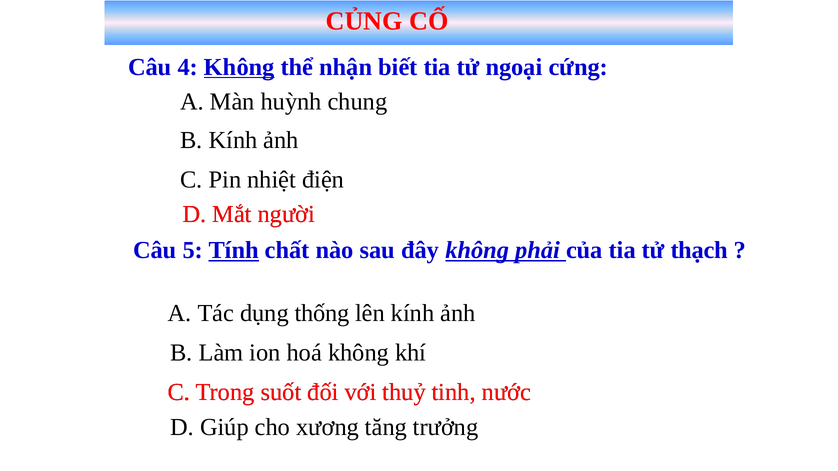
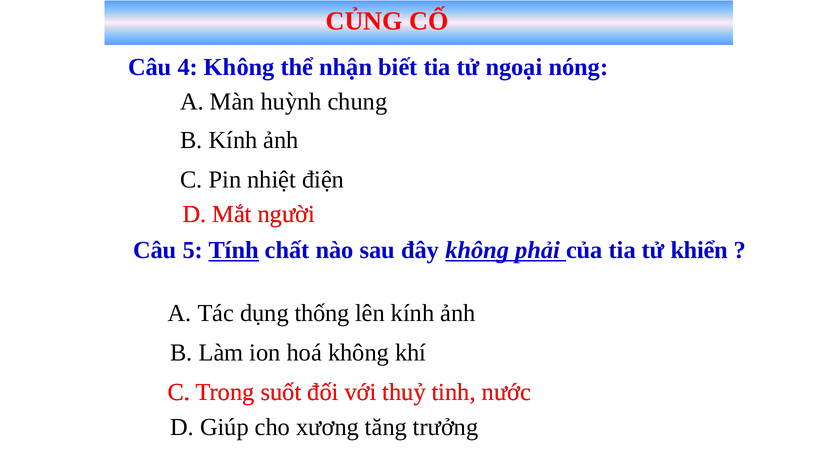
Không underline: present -> none (239, 67)
cứng: cứng -> nóng (578, 67)
thạch: thạch -> khiển (699, 250)
